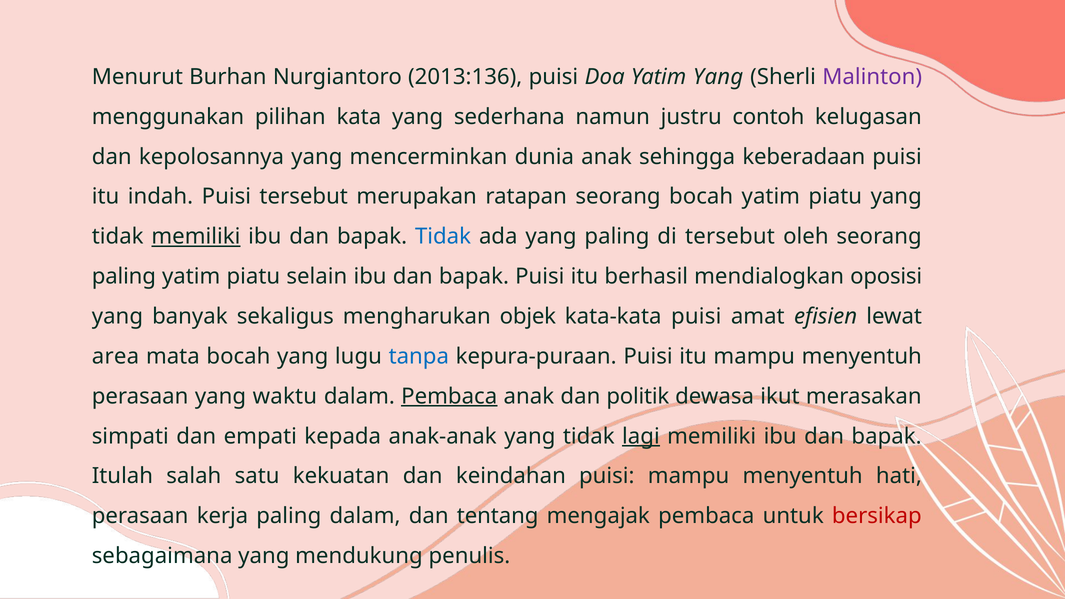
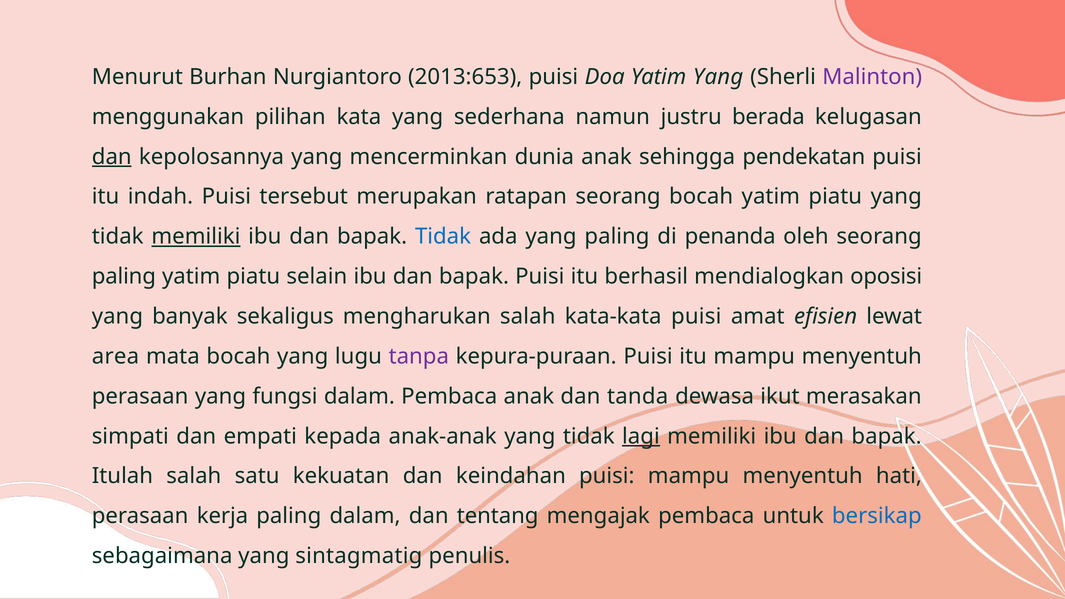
2013:136: 2013:136 -> 2013:653 (465, 77)
contoh: contoh -> berada (768, 117)
dan underline: none -> present (112, 157)
keberadaan: keberadaan -> pendekatan (804, 157)
di tersebut: tersebut -> penanda (730, 237)
mengharukan objek: objek -> salah (528, 316)
tanpa colour: blue -> purple (419, 356)
waktu: waktu -> fungsi (285, 396)
Pembaca underline: present -> none (449, 396)
politik: politik -> tanda (638, 396)
bersikap colour: red -> blue (877, 516)
mendukung: mendukung -> sintagmatig (359, 556)
